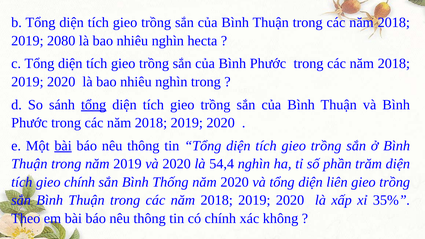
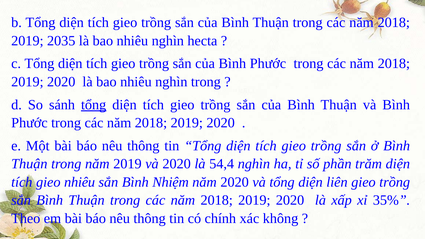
2080: 2080 -> 2035 (61, 41)
bài underline: present -> none (63, 146)
gieo chính: chính -> nhiêu (80, 182)
Thống: Thống -> Nhiệm (171, 182)
